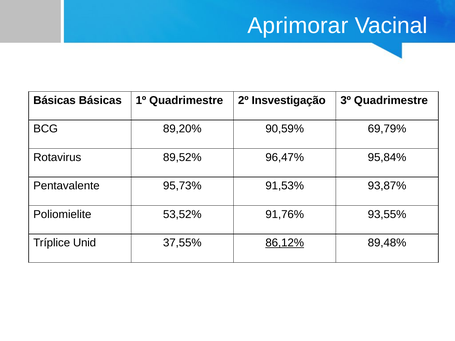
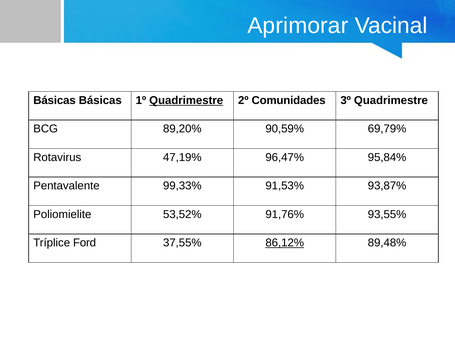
Quadrimestre underline: none -> present (186, 100)
Insvestigação: Insvestigação -> Comunidades (289, 100)
89,52%: 89,52% -> 47,19% (182, 157)
95,73%: 95,73% -> 99,33% (182, 186)
Unid: Unid -> Ford (85, 243)
